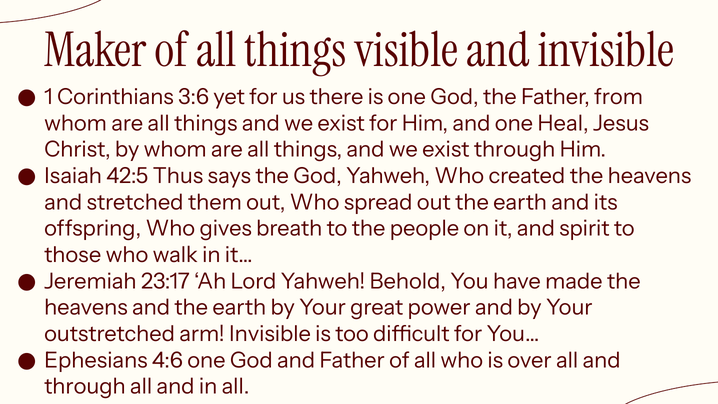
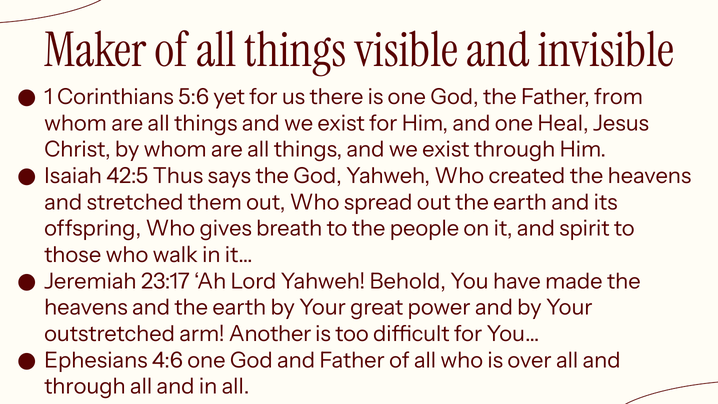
3:6: 3:6 -> 5:6 (194, 97)
arm Invisible: Invisible -> Another (270, 334)
